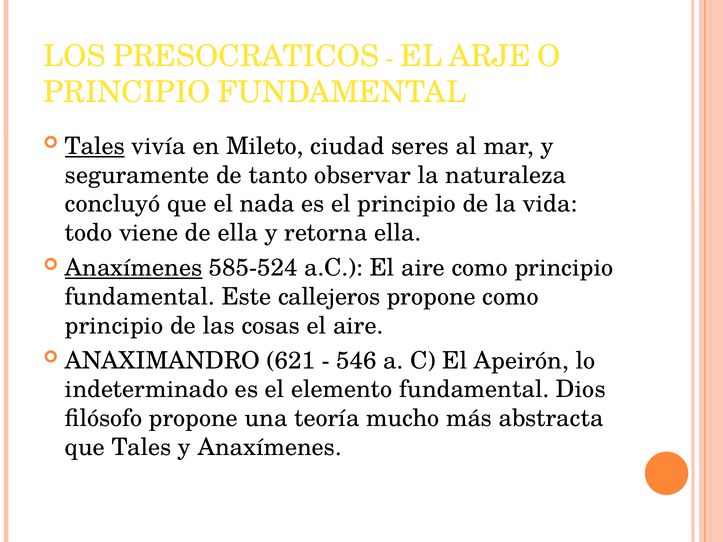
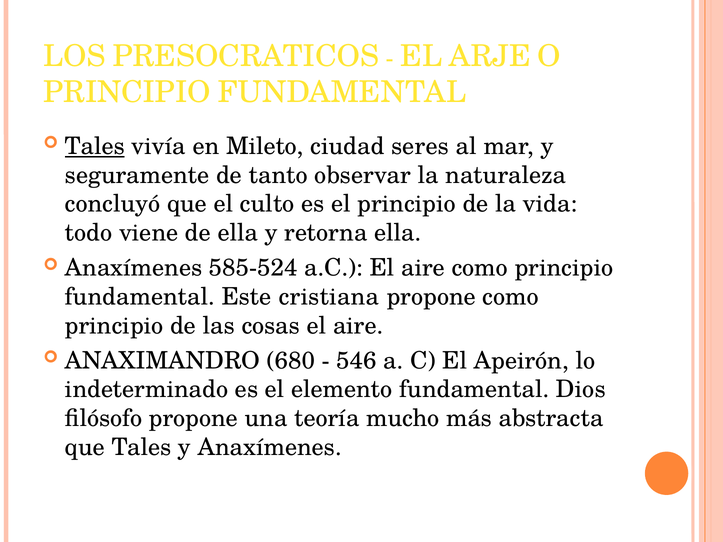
nada: nada -> culto (267, 204)
Anaxímenes underline: present -> none (134, 268)
callejeros: callejeros -> cristiana (329, 297)
621: 621 -> 680 (291, 361)
